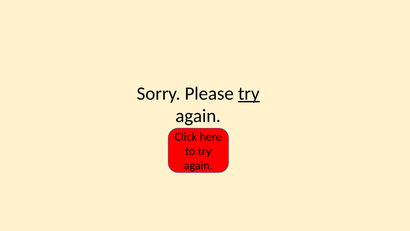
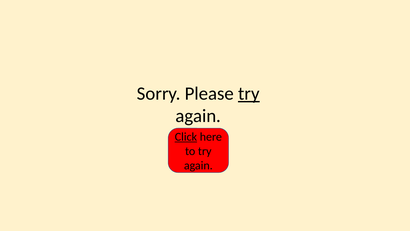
Click underline: none -> present (186, 137)
